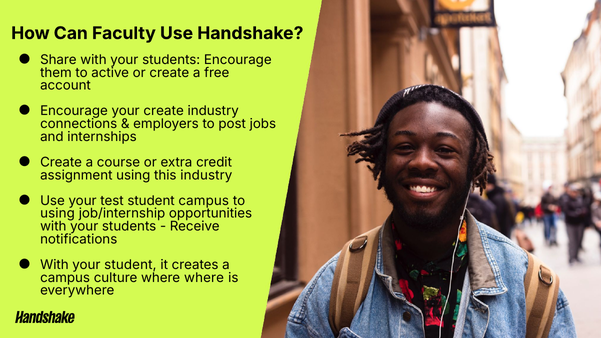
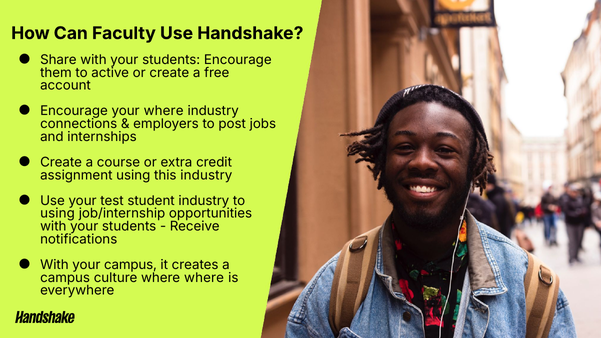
your create: create -> where (164, 111)
student campus: campus -> industry (204, 201)
your student: student -> campus (130, 265)
